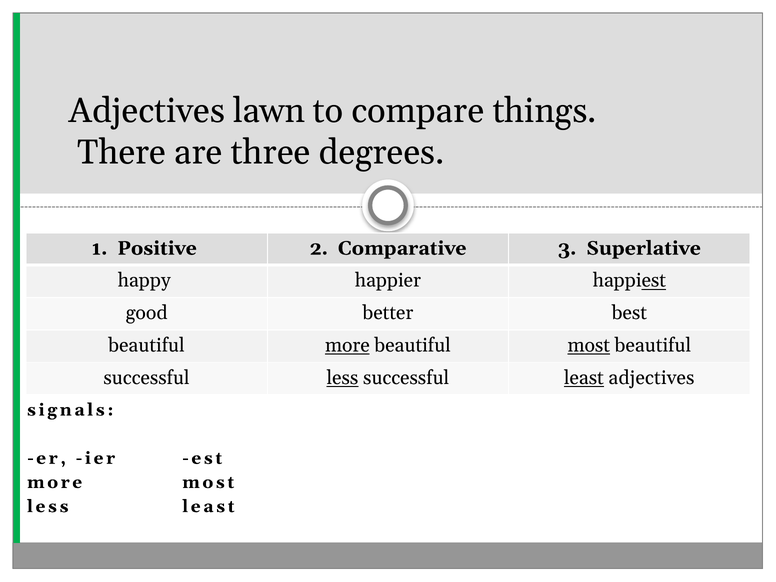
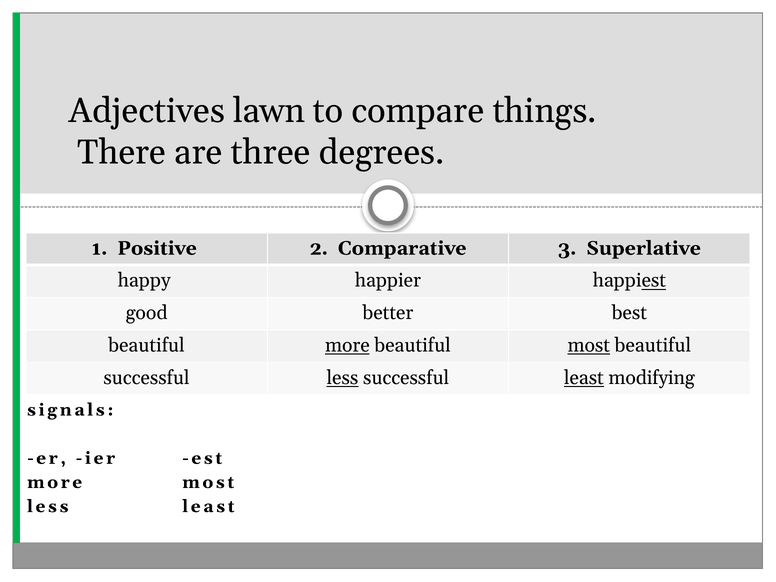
successful least adjectives: adjectives -> modifying (652, 378)
